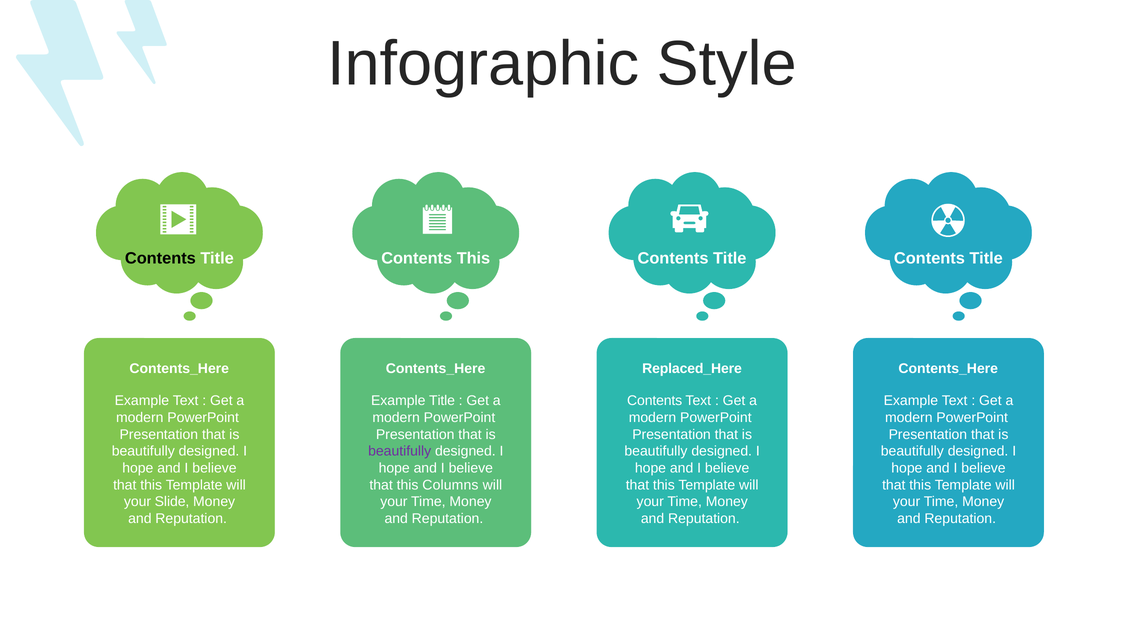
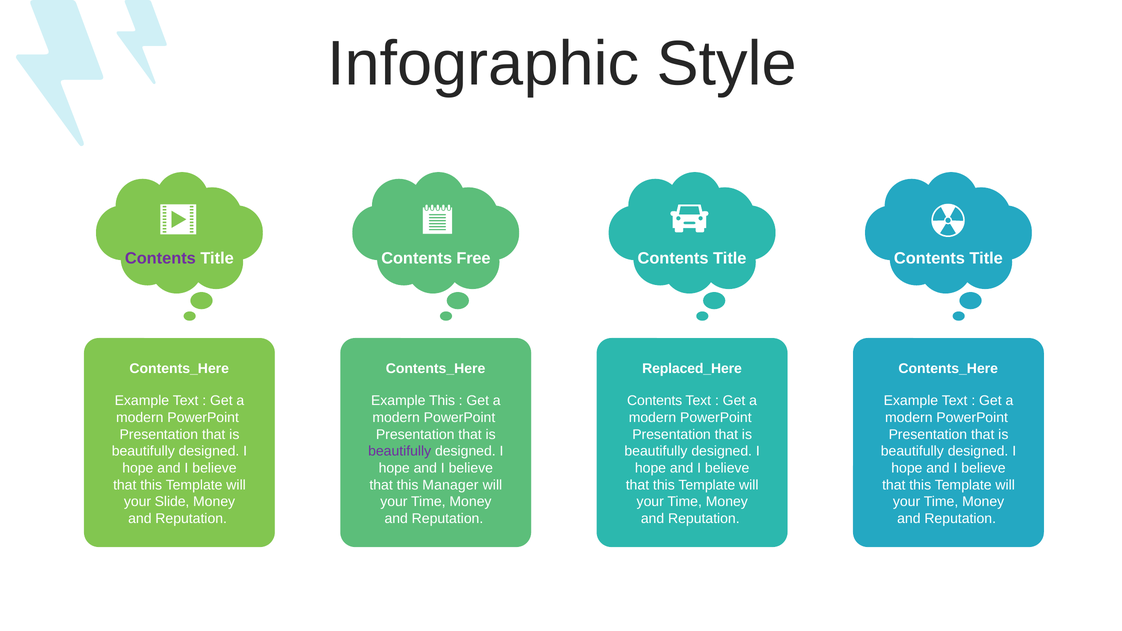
Contents colour: black -> purple (160, 258)
Contents This: This -> Free (474, 258)
Example Title: Title -> This (442, 401)
Columns: Columns -> Manager (450, 485)
